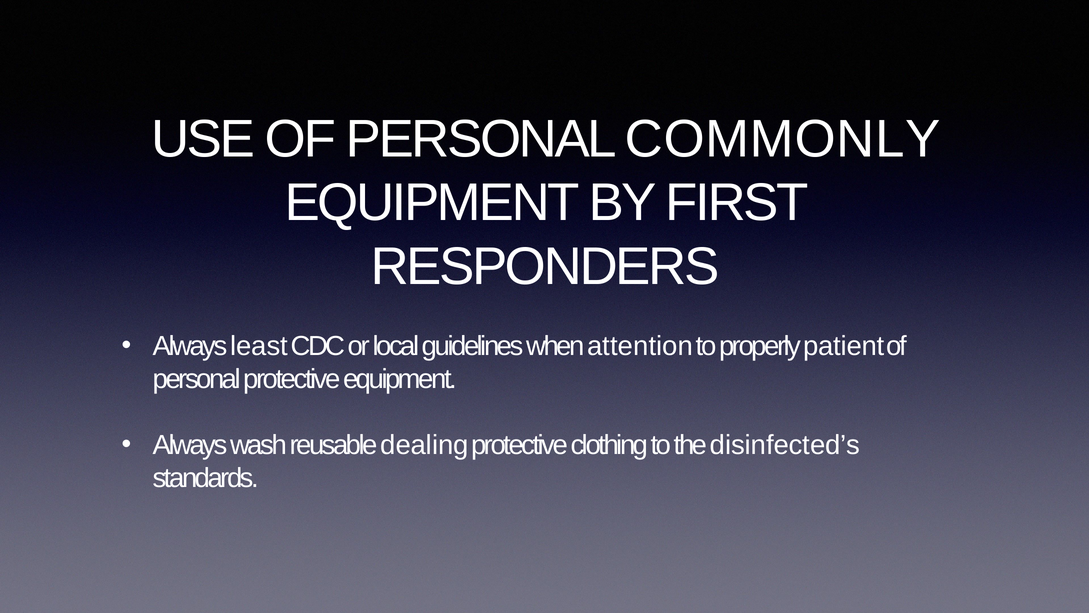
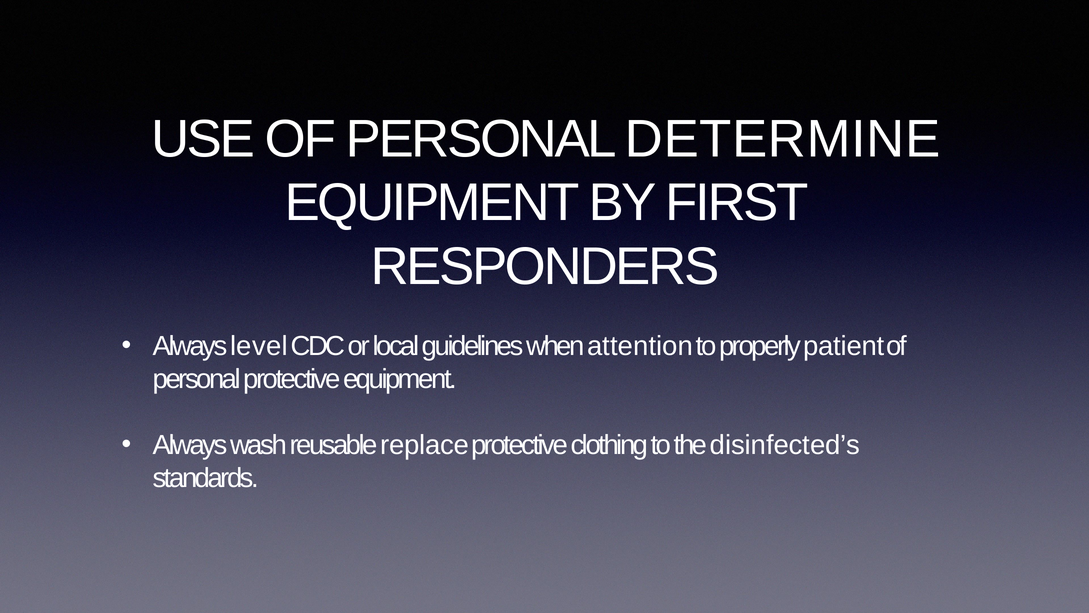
COMMONLY: COMMONLY -> DETERMINE (783, 139)
least: least -> level (259, 346)
dealing: dealing -> replace (425, 445)
